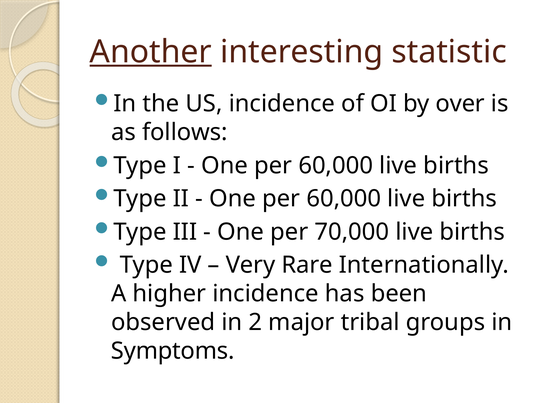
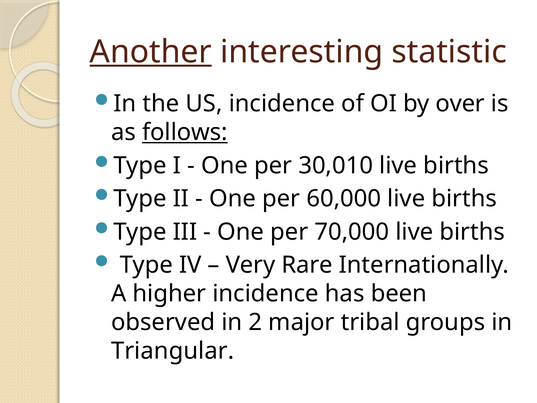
follows underline: none -> present (185, 132)
60,000: 60,000 -> 30,010 (336, 165)
Symptoms: Symptoms -> Triangular (173, 351)
